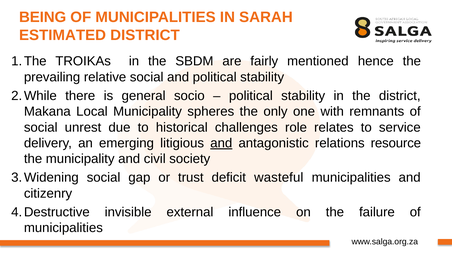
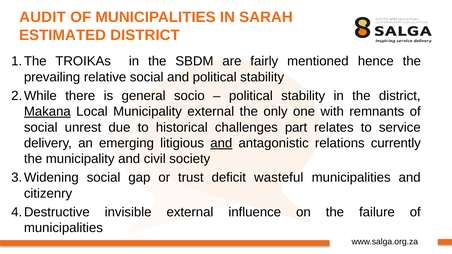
BEING: BEING -> AUDIT (42, 17)
Makana underline: none -> present (47, 112)
Municipality spheres: spheres -> external (211, 112)
role: role -> part (296, 127)
resource: resource -> currently (396, 143)
